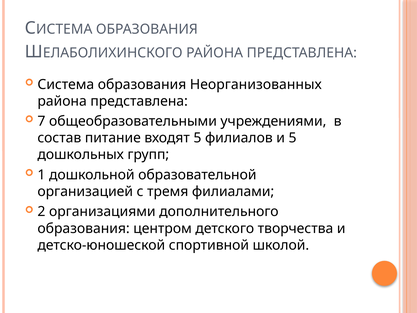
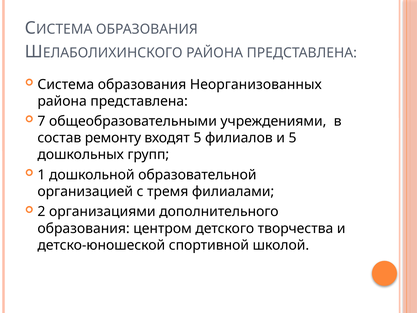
питание: питание -> ремонту (113, 138)
